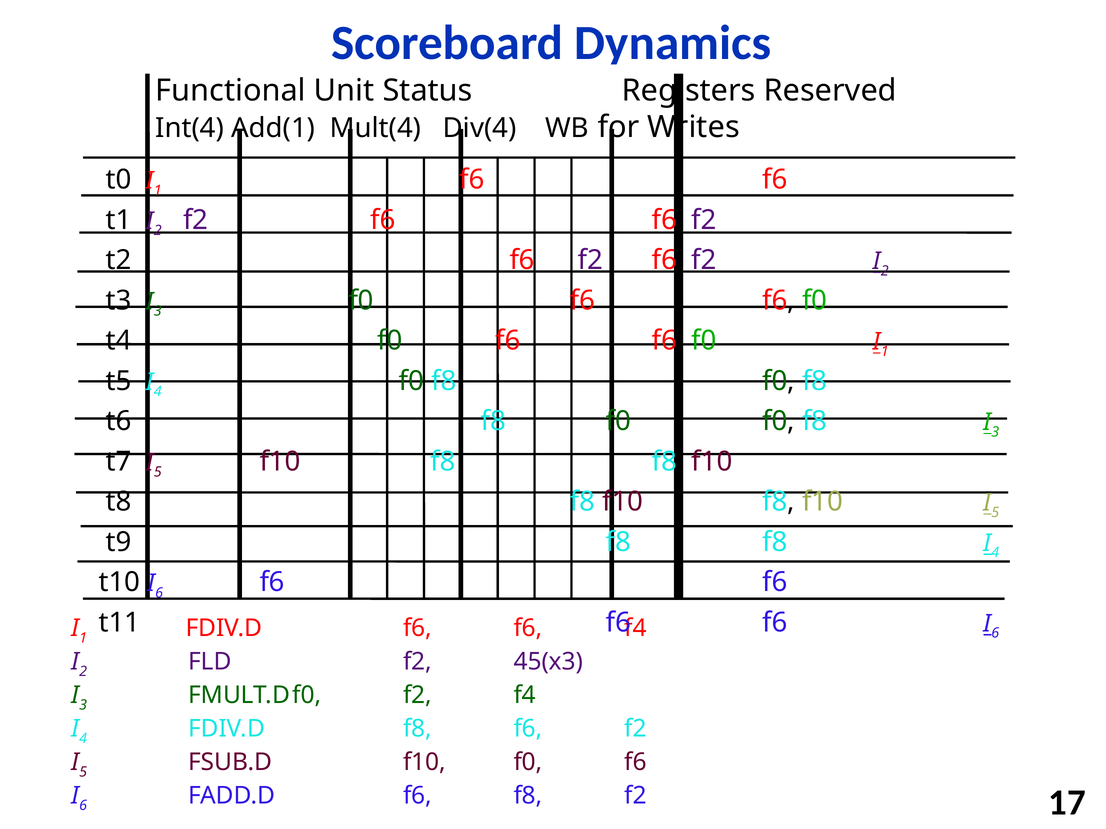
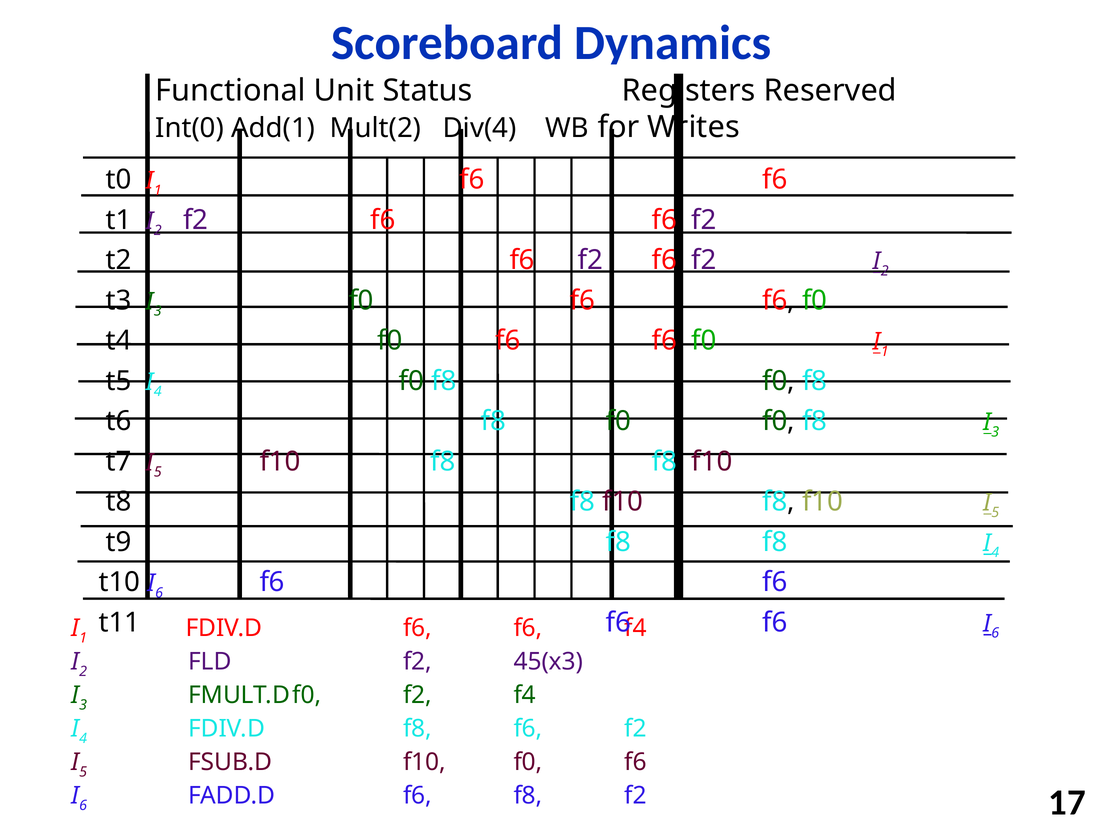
Int(4: Int(4 -> Int(0 (190, 128)
Mult(4: Mult(4 -> Mult(2 (375, 128)
